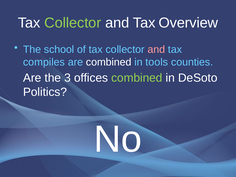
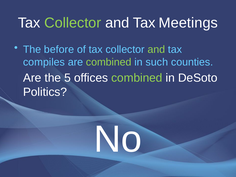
Overview: Overview -> Meetings (188, 23)
school: school -> before (59, 50)
and colour: pink -> light green (156, 50)
combined colour: white -> light green (109, 62)
tools: tools -> such (157, 62)
3: 3 -> 5 (68, 78)
